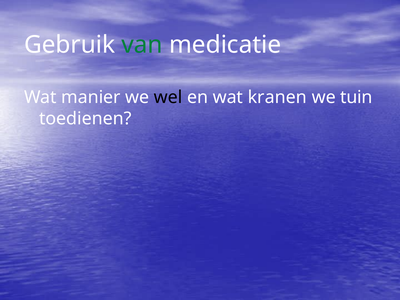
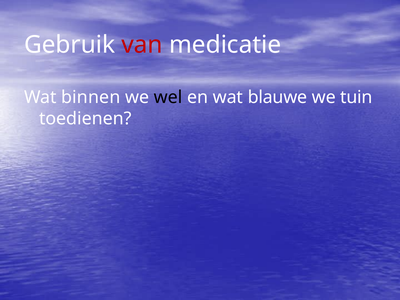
van colour: green -> red (142, 45)
manier: manier -> binnen (91, 97)
kranen: kranen -> blauwe (277, 97)
